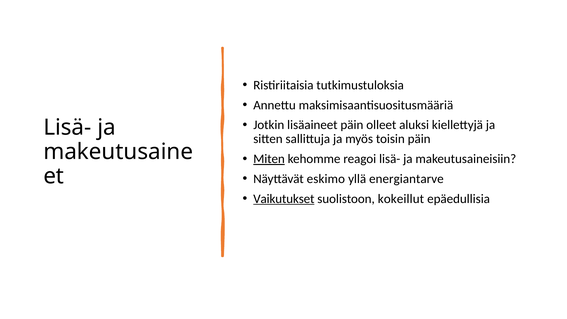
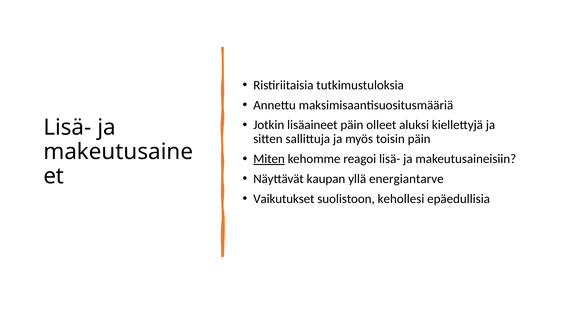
eskimo: eskimo -> kaupan (326, 179)
Vaikutukset underline: present -> none (284, 199)
kokeillut: kokeillut -> kehollesi (401, 199)
